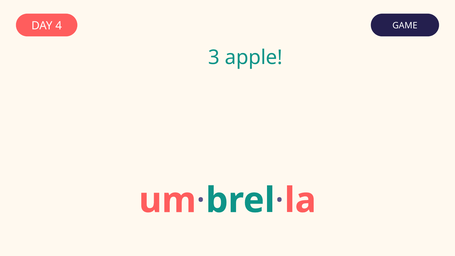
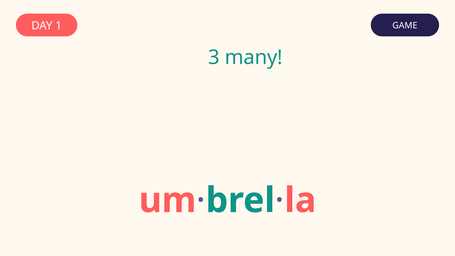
4: 4 -> 1 (59, 26)
apple: apple -> many (254, 57)
